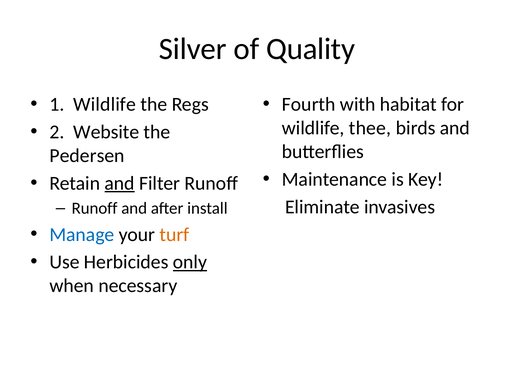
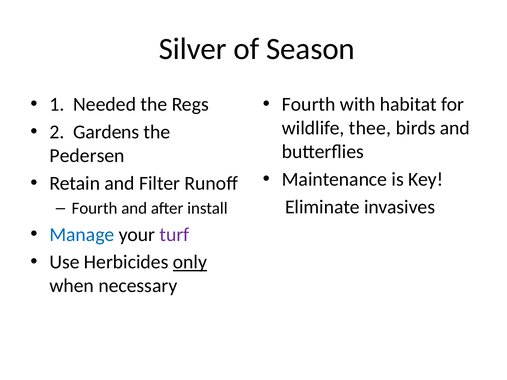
Quality: Quality -> Season (311, 49)
1 Wildlife: Wildlife -> Needed (105, 104)
Website: Website -> Gardens (106, 132)
and underline: present -> none (120, 183)
Runoff: Runoff -> Fourth (95, 209)
turf colour: orange -> purple (174, 235)
